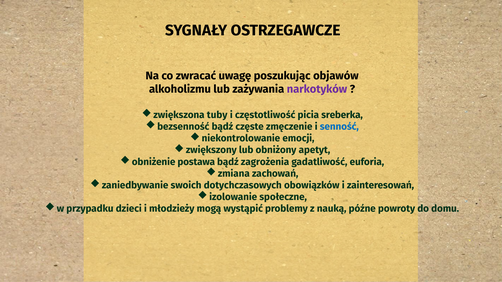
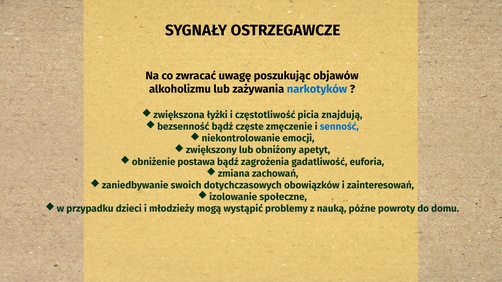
narkotyków colour: purple -> blue (317, 89)
tuby: tuby -> łyżki (217, 115)
sreberka: sreberka -> znajdują (342, 115)
